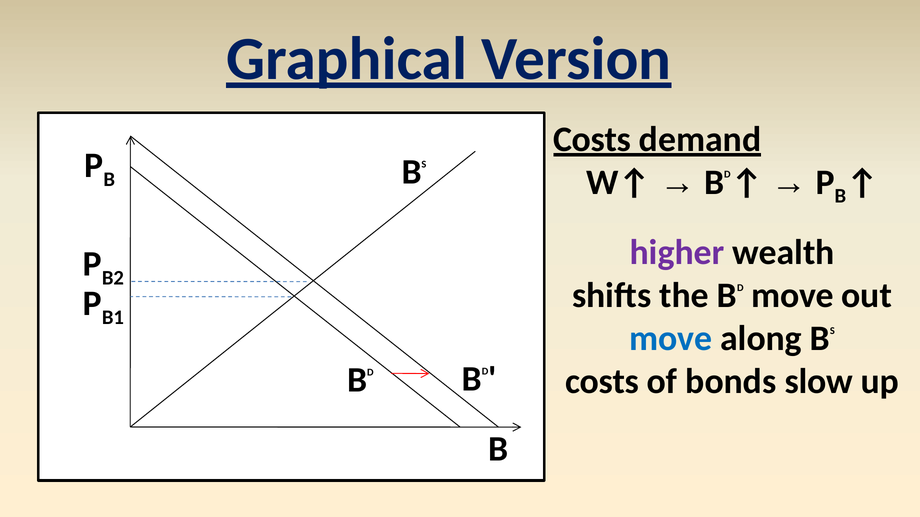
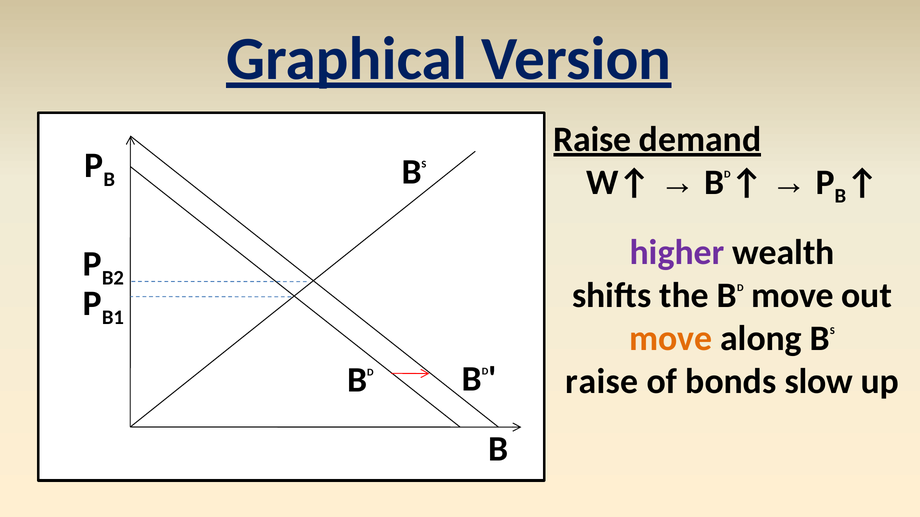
Costs: Costs -> Raise (592, 139)
move colour: blue -> orange (671, 339)
costs: costs -> raise (602, 382)
